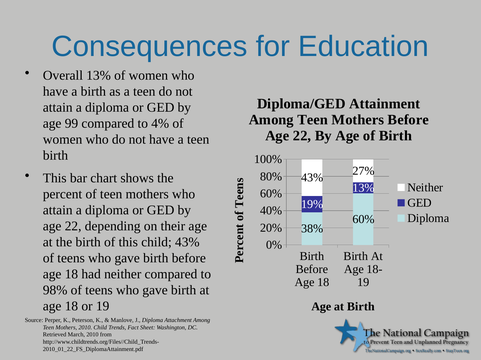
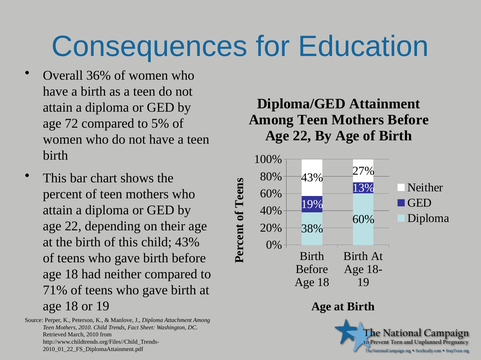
Overall 13%: 13% -> 36% (99, 76)
99: 99 -> 72 (71, 124)
4%: 4% -> 5% (160, 124)
98%: 98% -> 71% (55, 291)
